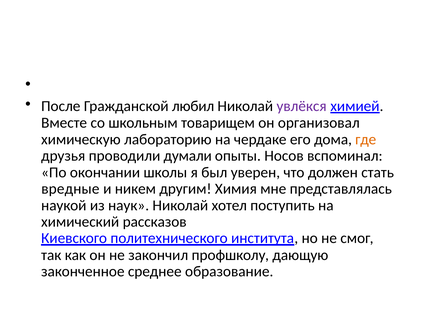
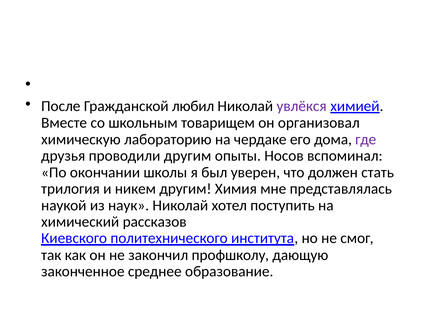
где colour: orange -> purple (366, 139)
проводили думали: думали -> другим (188, 156)
вредные: вредные -> трилогия (70, 189)
